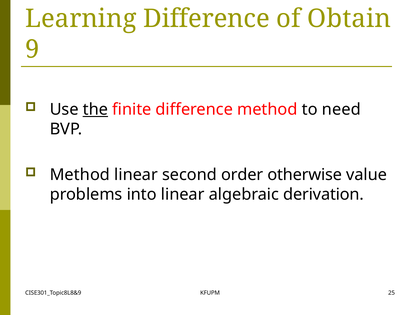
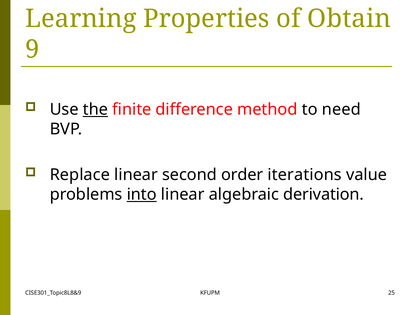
Learning Difference: Difference -> Properties (206, 19)
Method: Method -> Replace (80, 175)
otherwise: otherwise -> iterations (305, 175)
into underline: none -> present (142, 194)
